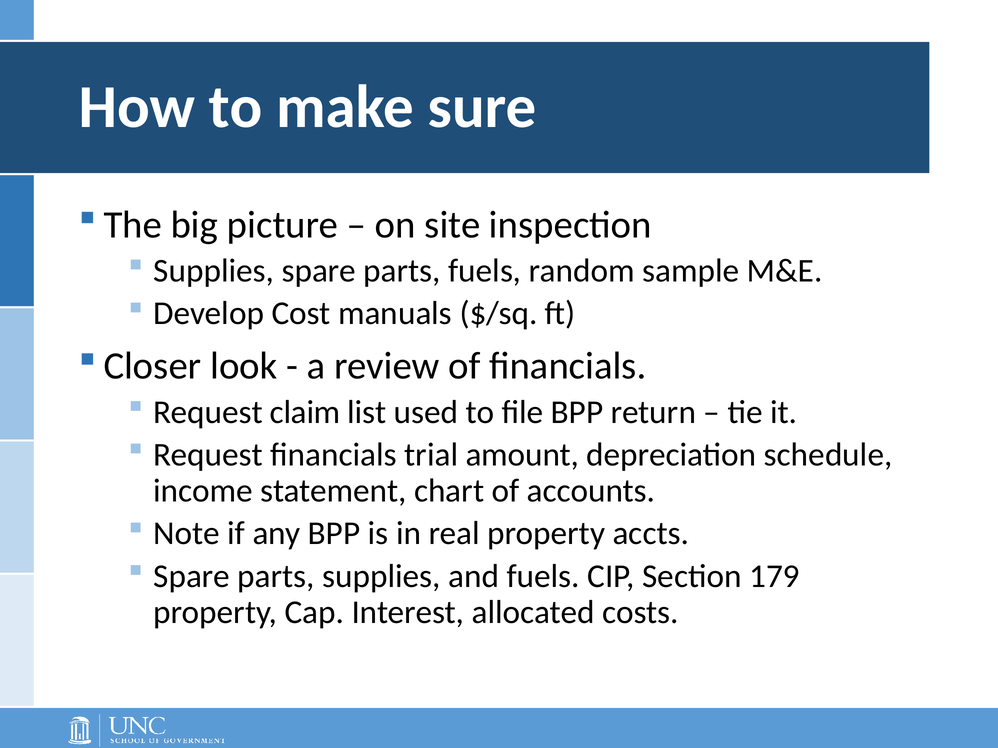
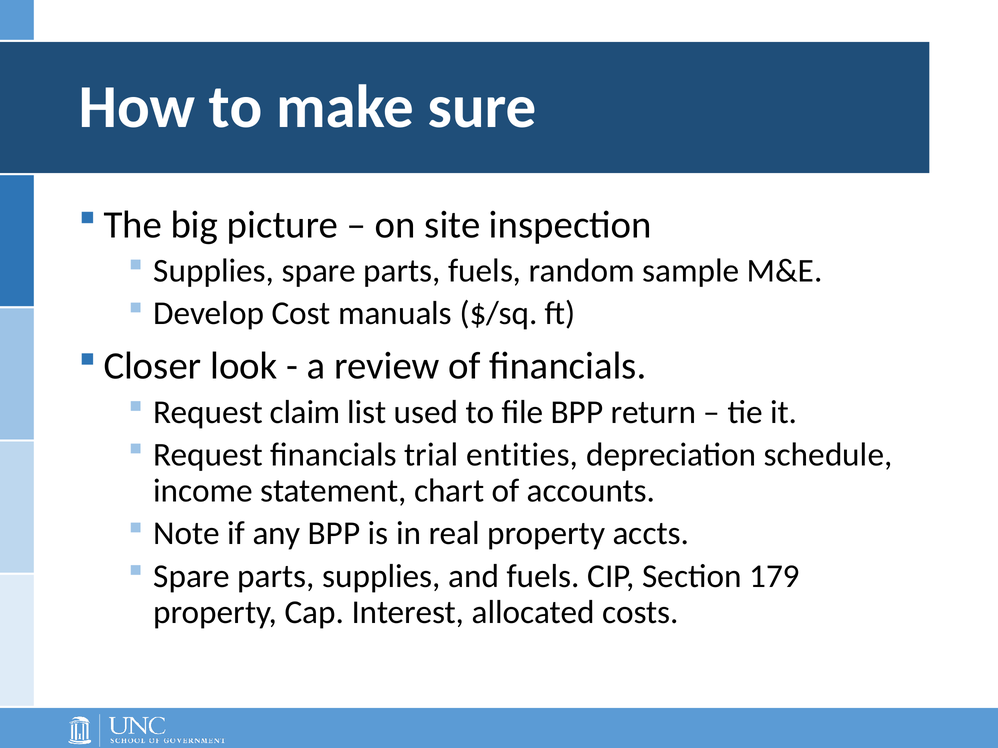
amount: amount -> entities (522, 455)
